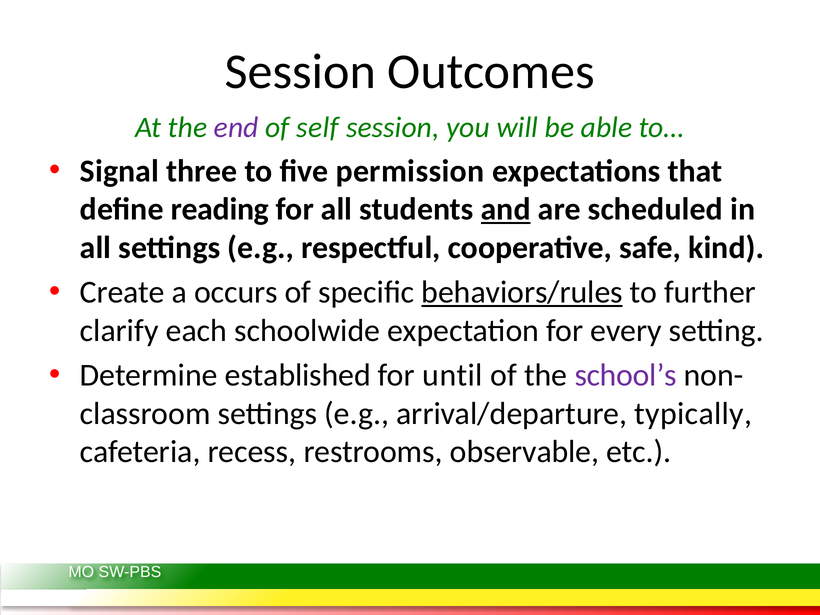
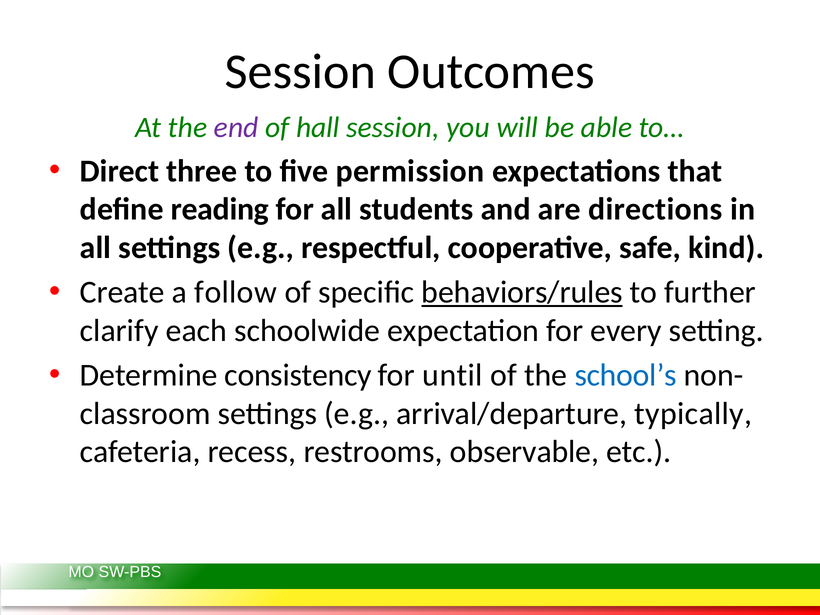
self: self -> hall (318, 128)
Signal: Signal -> Direct (120, 171)
and underline: present -> none (506, 209)
scheduled: scheduled -> directions (655, 209)
occurs: occurs -> follow (236, 292)
established: established -> consistency (298, 375)
school’s colour: purple -> blue (626, 375)
